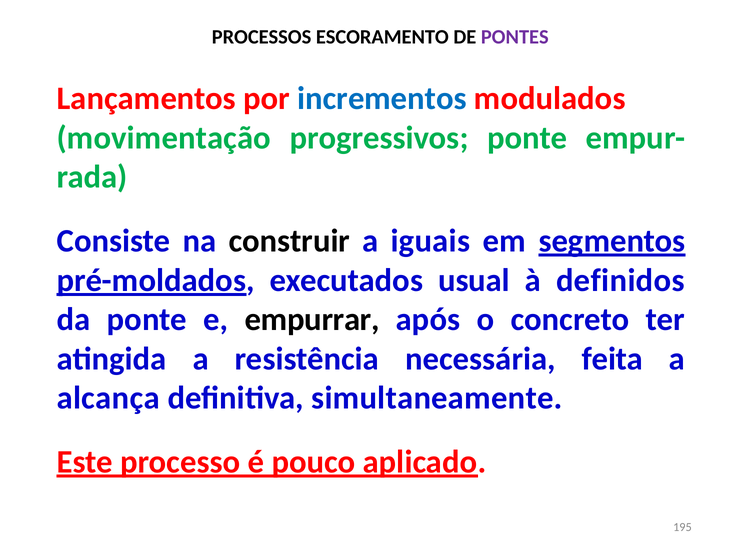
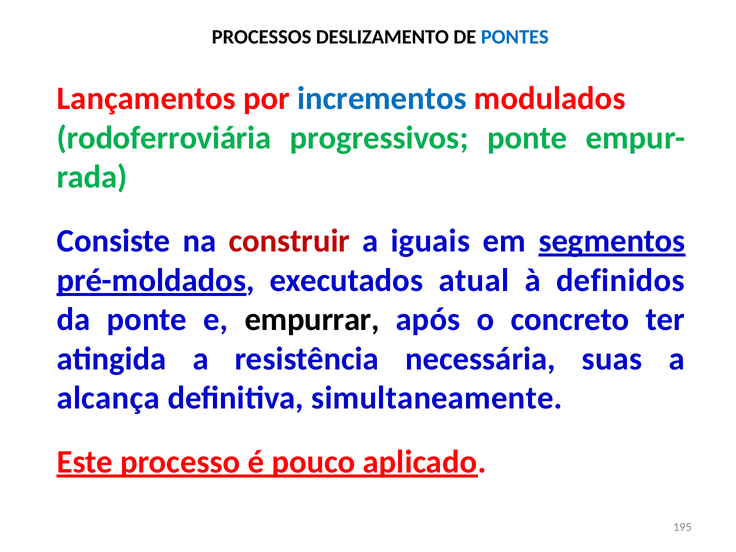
ESCORAMENTO: ESCORAMENTO -> DESLIZAMENTO (382, 37)
PONTES colour: purple -> blue (515, 37)
movimentação: movimentação -> rodoferroviária (164, 138)
construir colour: black -> red (289, 241)
usual: usual -> atual (474, 280)
feita: feita -> suas (612, 359)
